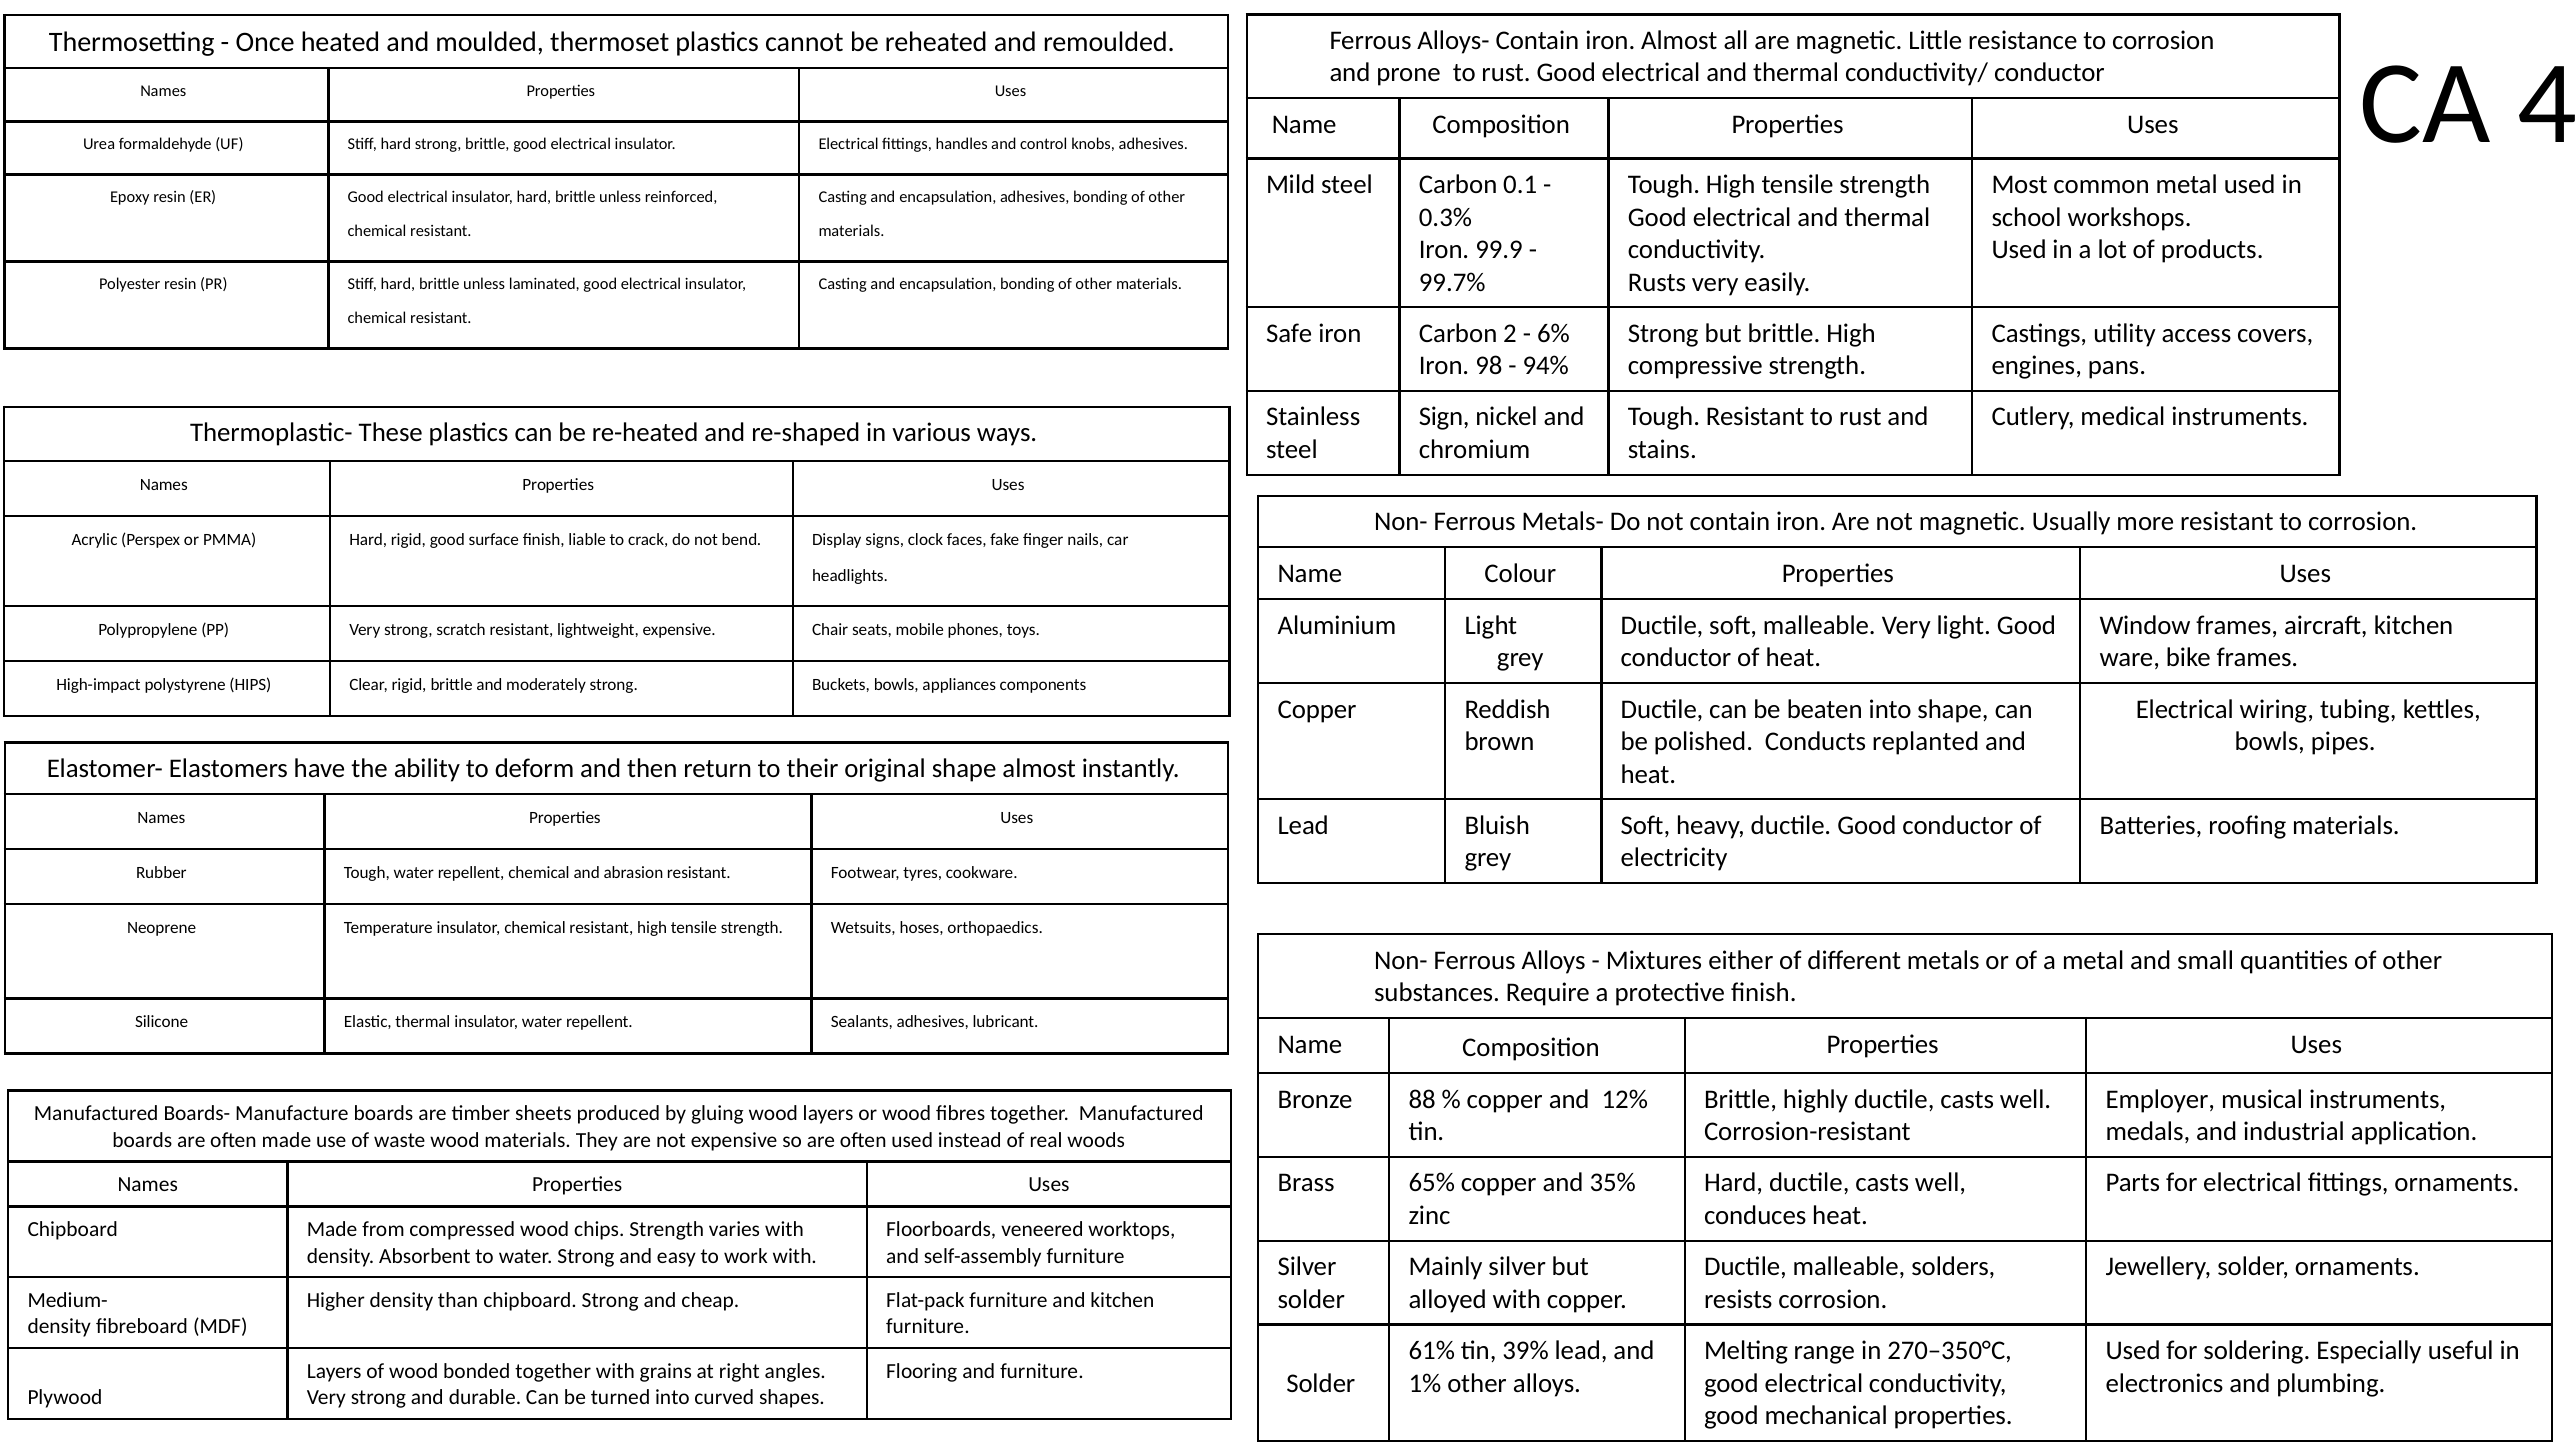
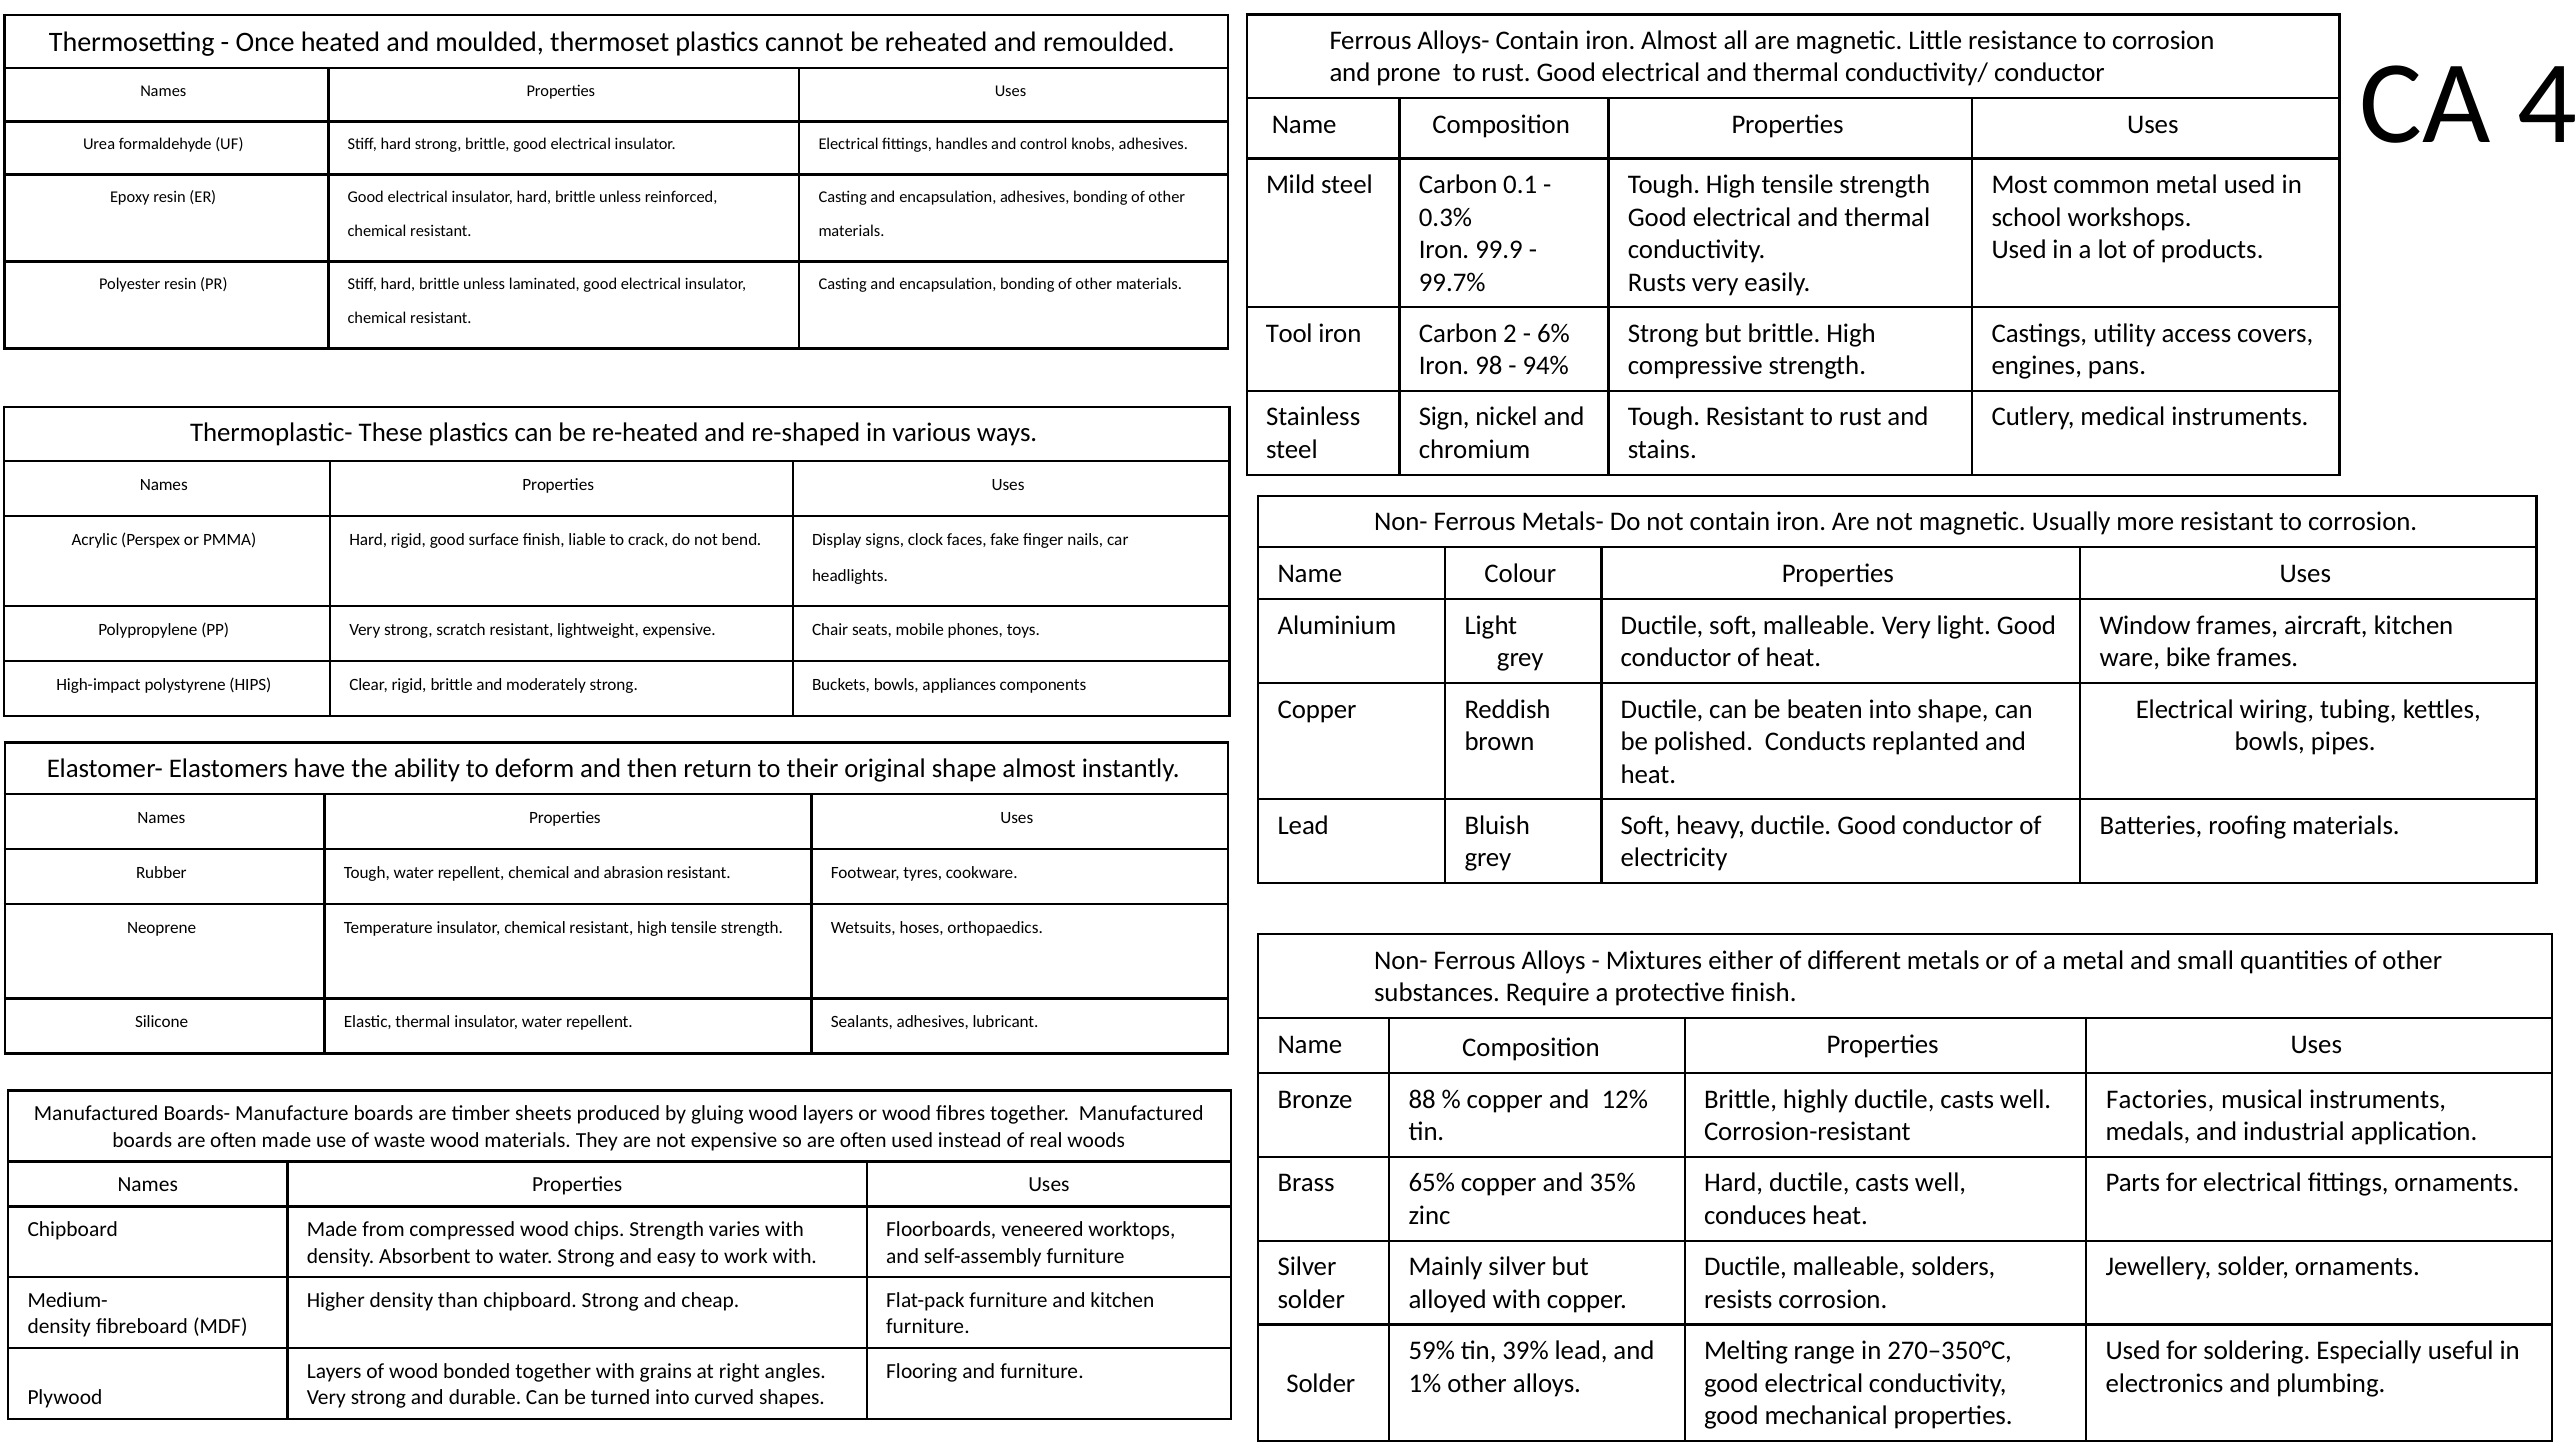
Safe: Safe -> Tool (1289, 333)
Employer: Employer -> Factories (2160, 1099)
61%: 61% -> 59% (1432, 1351)
